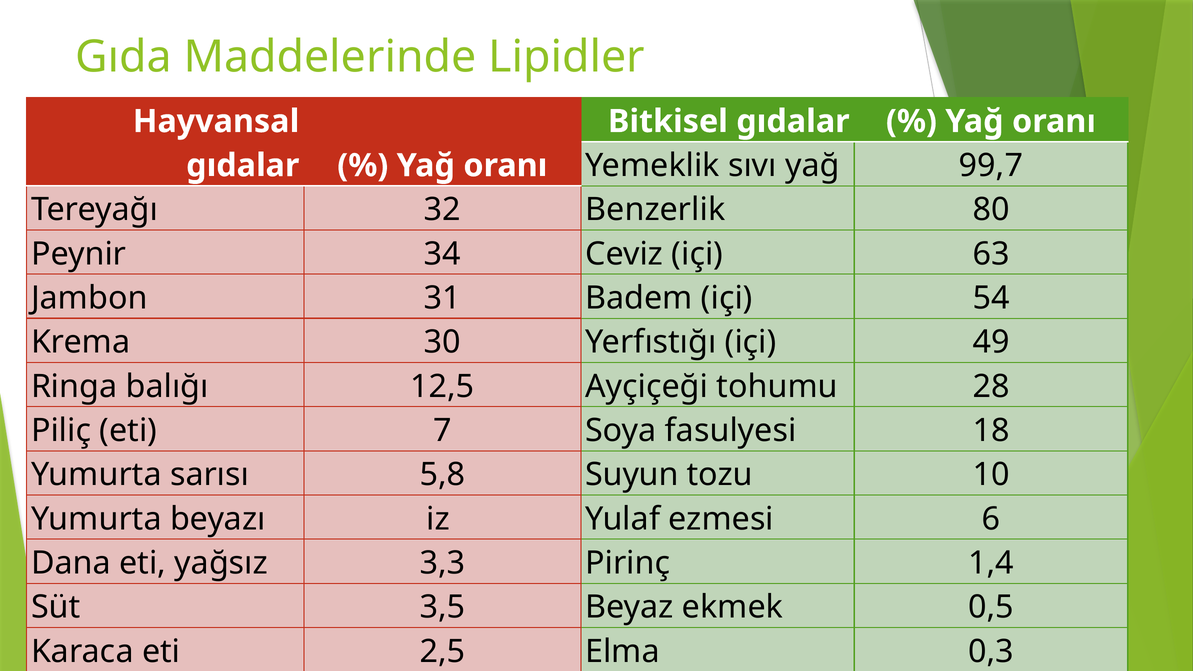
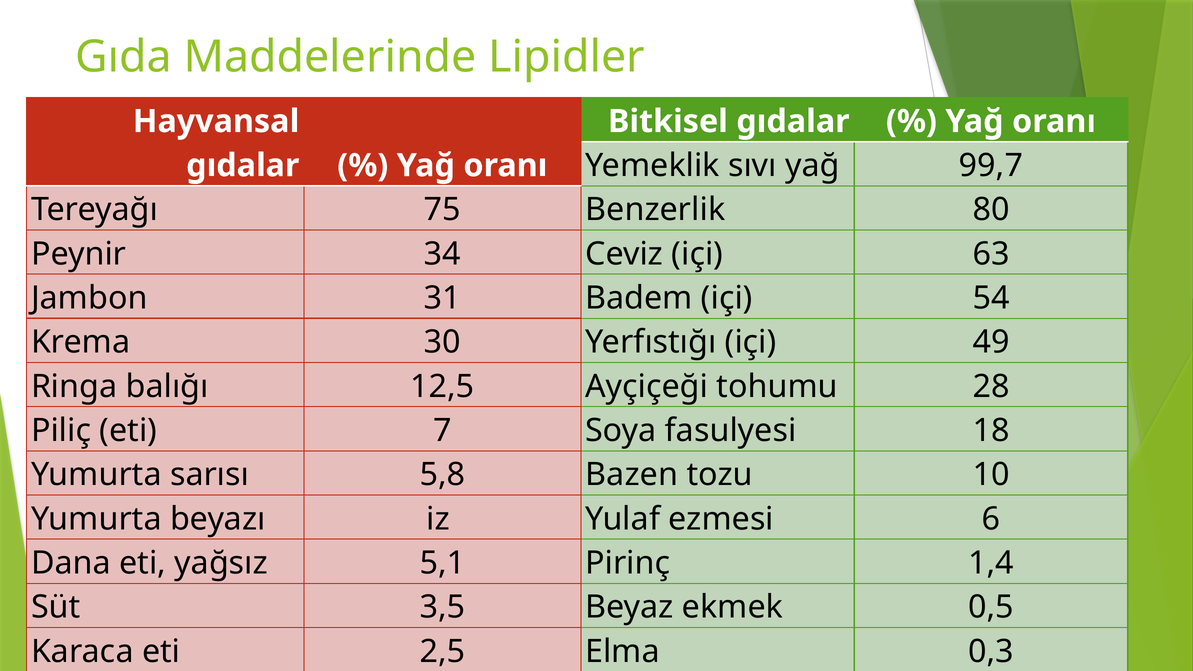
32: 32 -> 75 (442, 210)
Suyun: Suyun -> Bazen (632, 475)
3,3: 3,3 -> 5,1 (442, 563)
